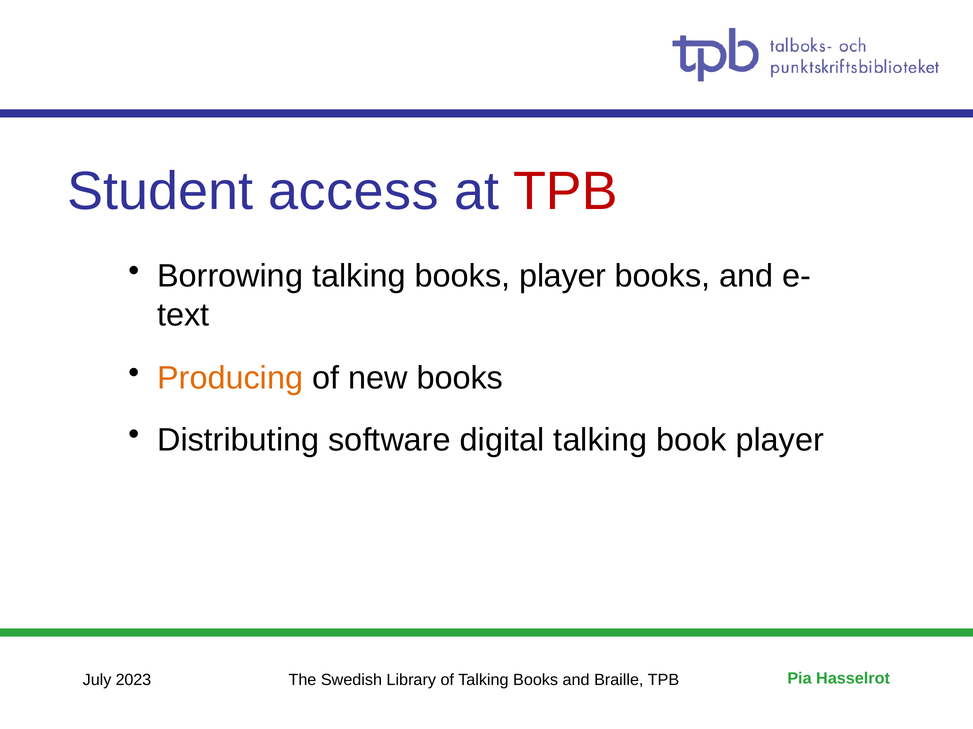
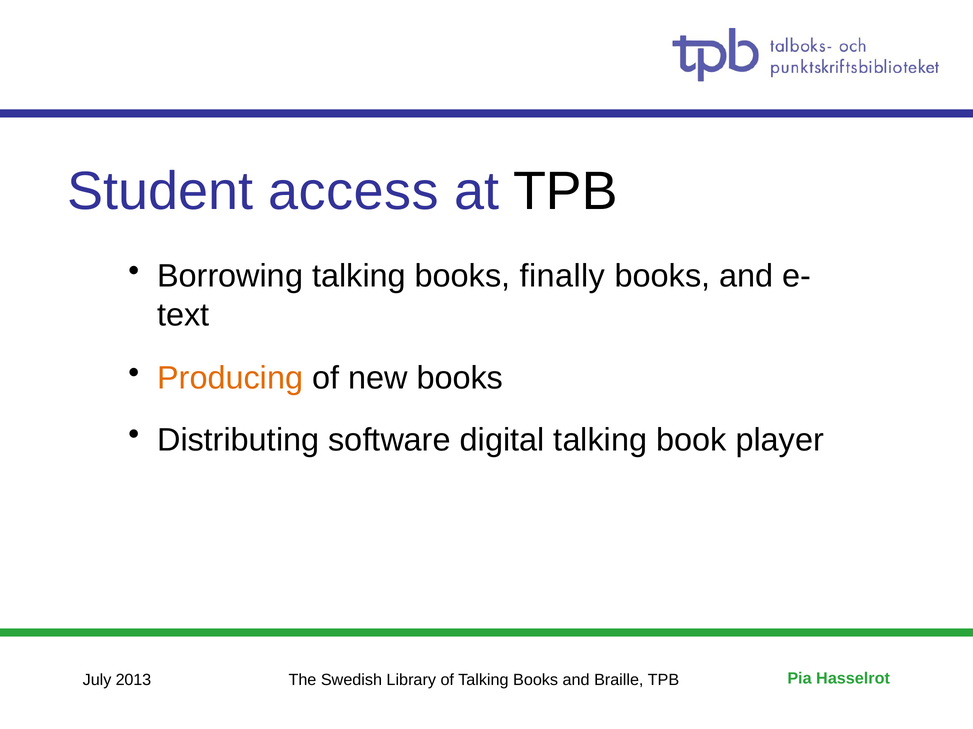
TPB colour: red -> black (566, 191)
books player: player -> finally (562, 277)
2023: 2023 -> 2013 (133, 681)
